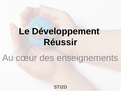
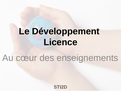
Réussir: Réussir -> Licence (60, 42)
